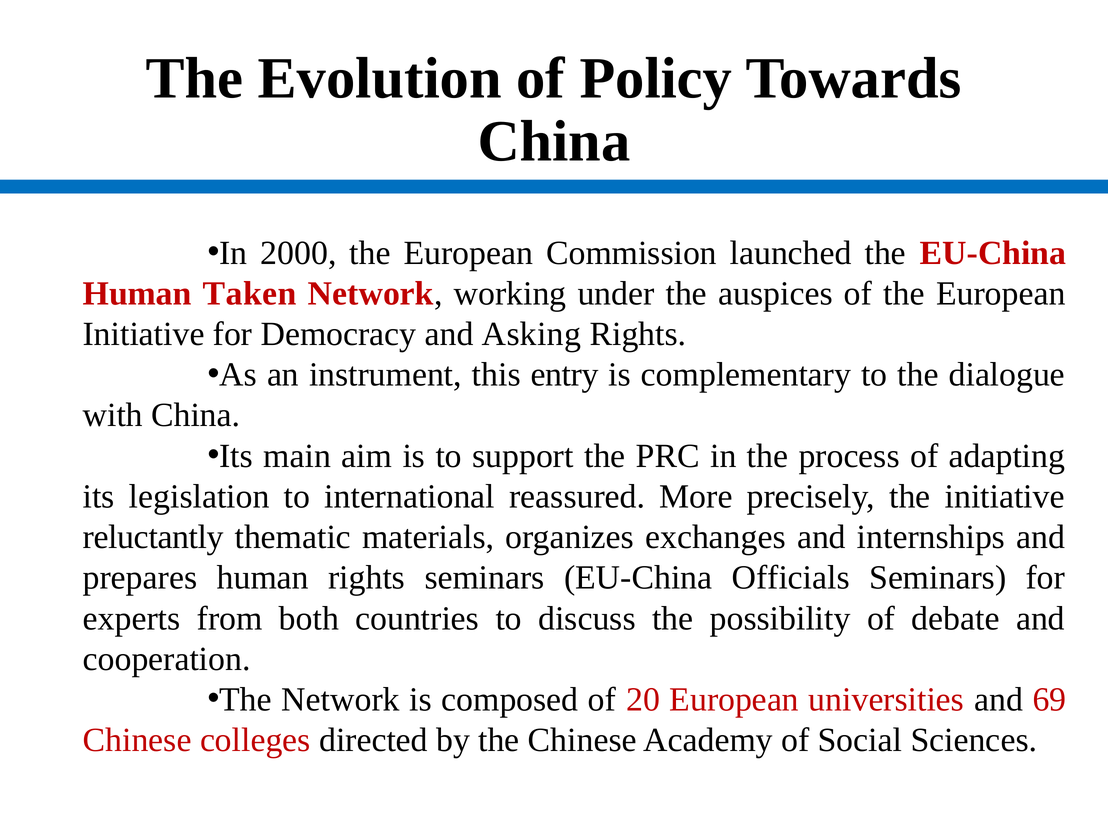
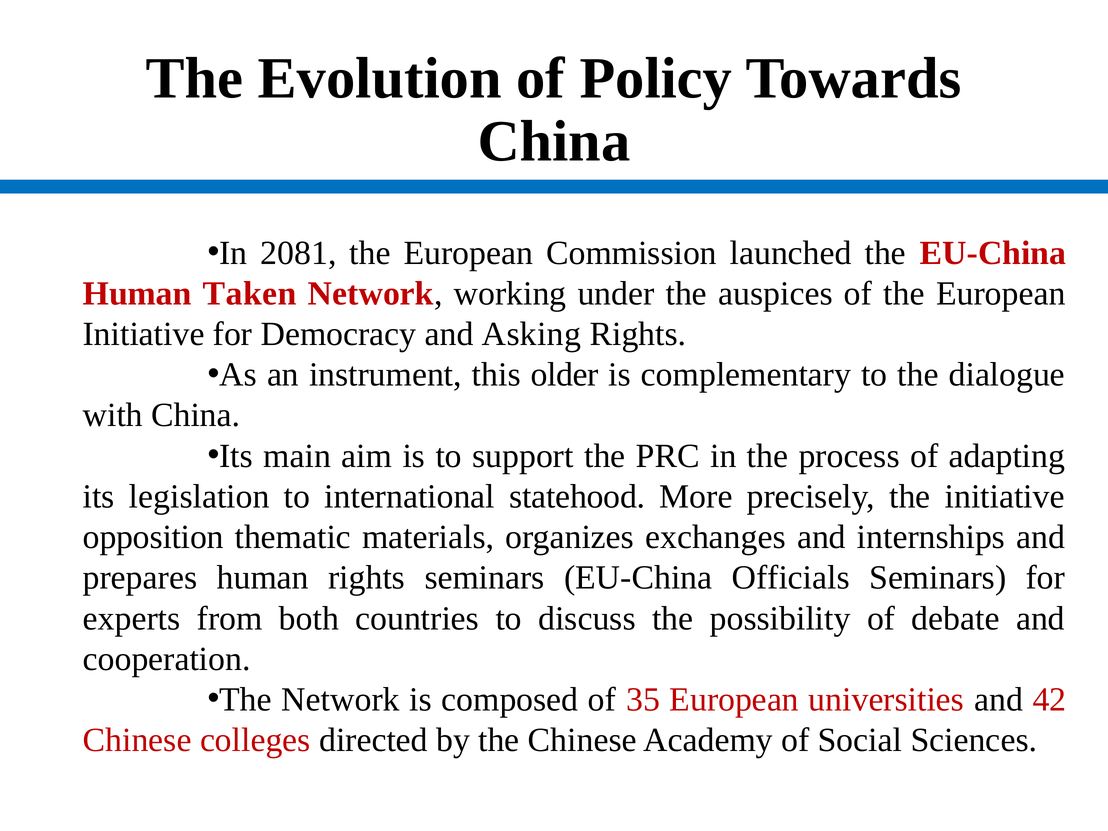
2000: 2000 -> 2081 (298, 253)
entry: entry -> older (565, 375)
reassured: reassured -> statehood (577, 497)
reluctantly: reluctantly -> opposition (153, 537)
20: 20 -> 35 (643, 700)
69: 69 -> 42 (1049, 700)
